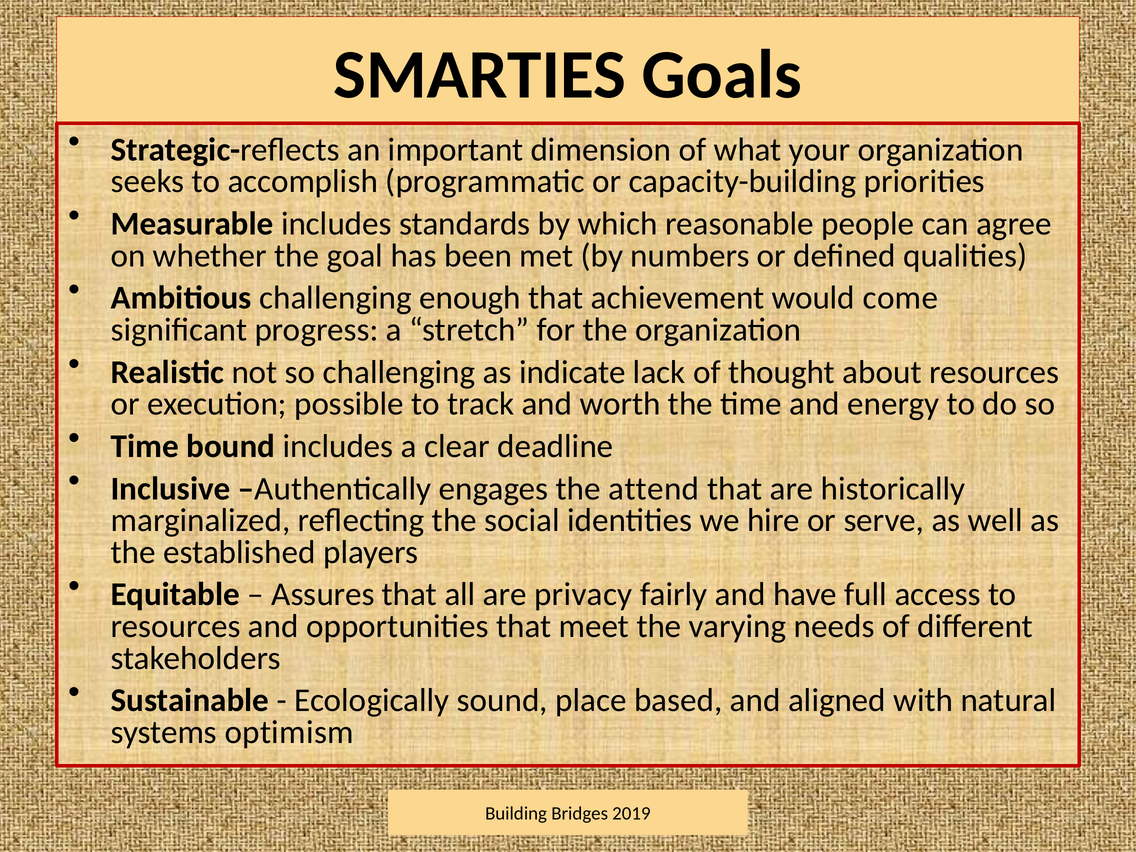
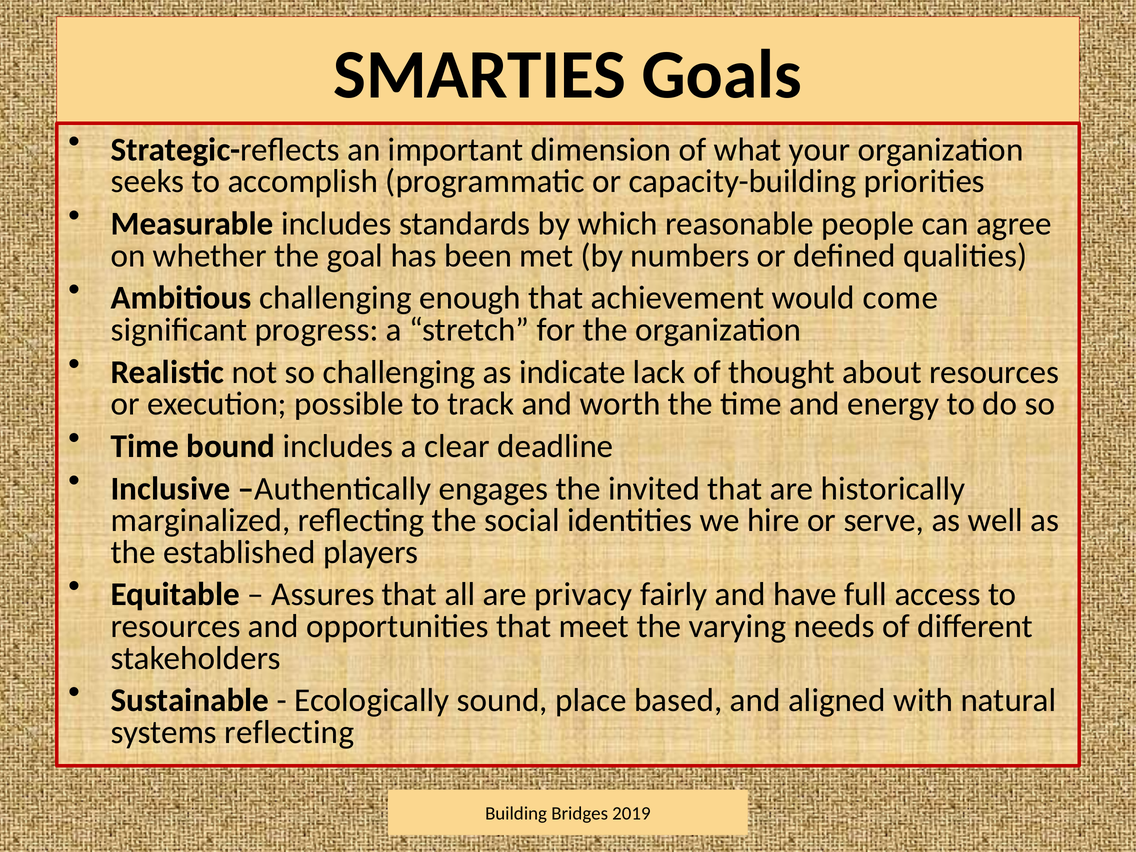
attend: attend -> invited (654, 489)
systems optimism: optimism -> reflecting (289, 732)
